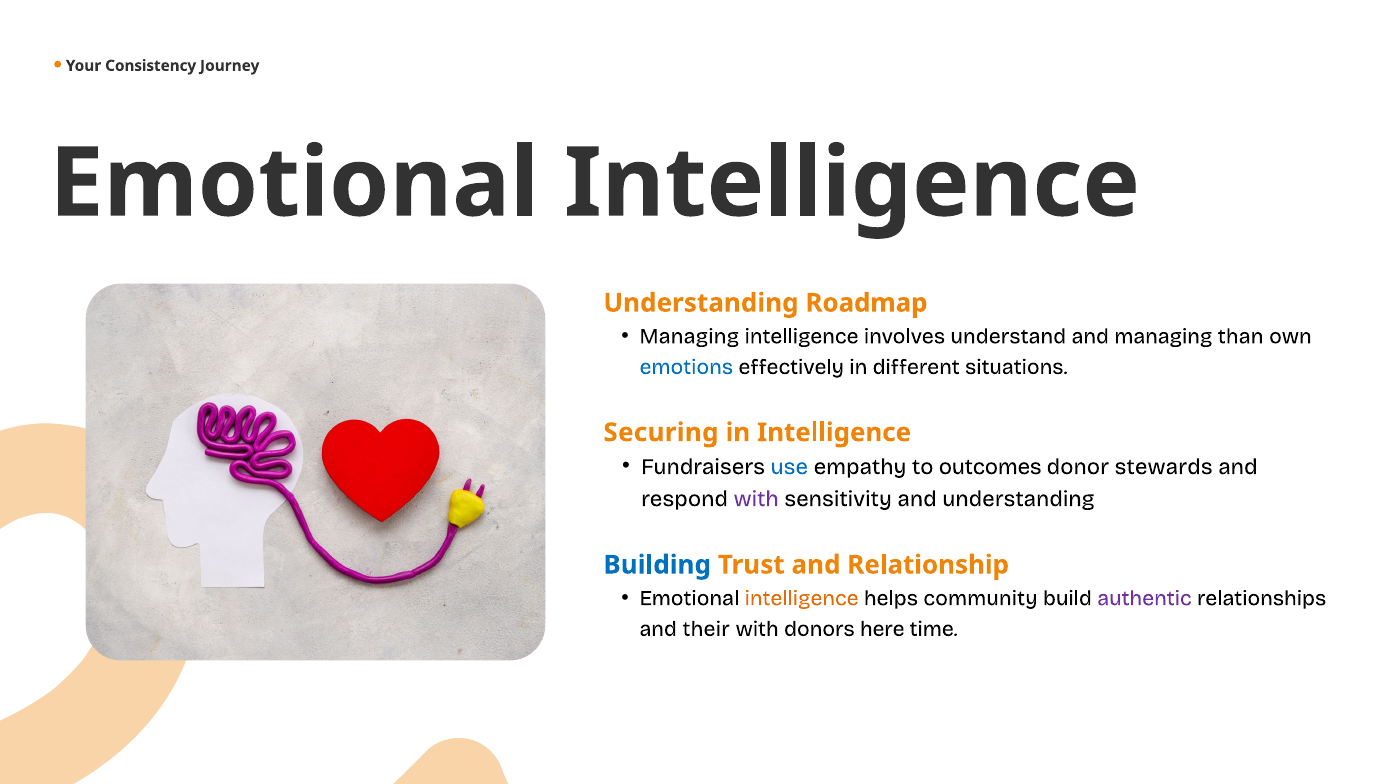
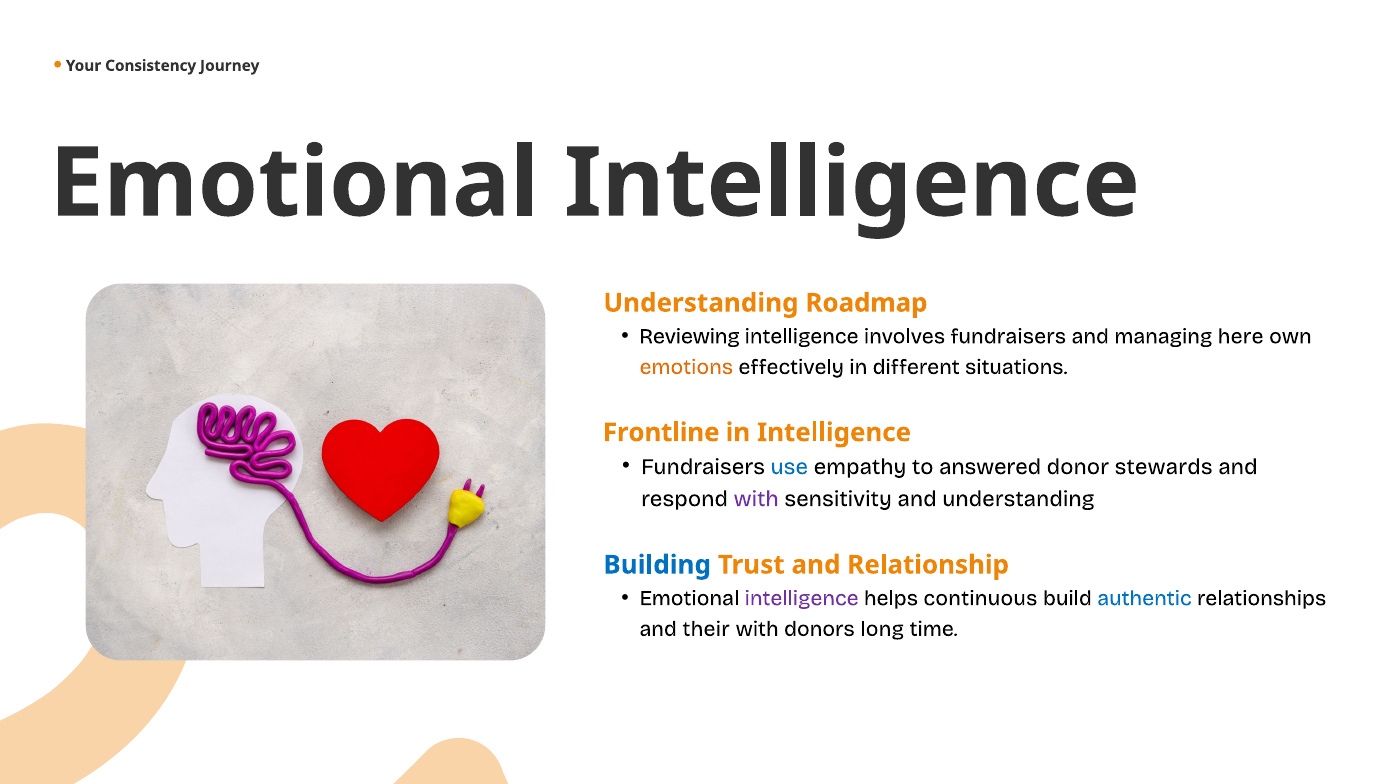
Managing: Managing -> Reviewing (689, 336)
involves understand: understand -> fundraisers (1008, 336)
than: than -> here (1241, 336)
emotions colour: blue -> orange (686, 367)
Securing: Securing -> Frontline (661, 432)
outcomes: outcomes -> answered (990, 466)
intelligence colour: orange -> purple (802, 598)
community: community -> continuous (980, 598)
authentic colour: purple -> blue (1144, 598)
here: here -> long (882, 628)
